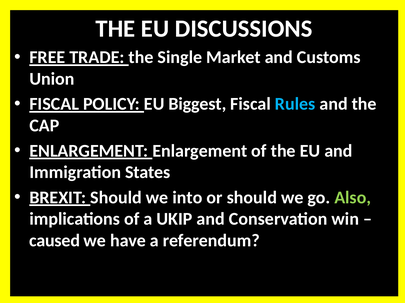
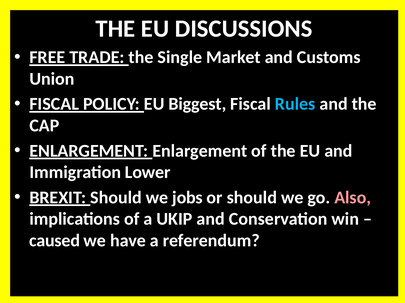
States: States -> Lower (148, 173)
into: into -> jobs (188, 198)
Also colour: light green -> pink (353, 198)
